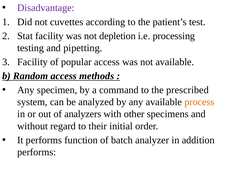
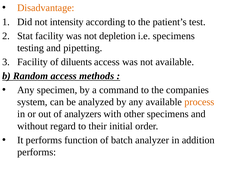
Disadvantage colour: purple -> orange (46, 8)
cuvettes: cuvettes -> intensity (67, 22)
i.e processing: processing -> specimens (174, 36)
popular: popular -> diluents (76, 62)
prescribed: prescribed -> companies (187, 90)
